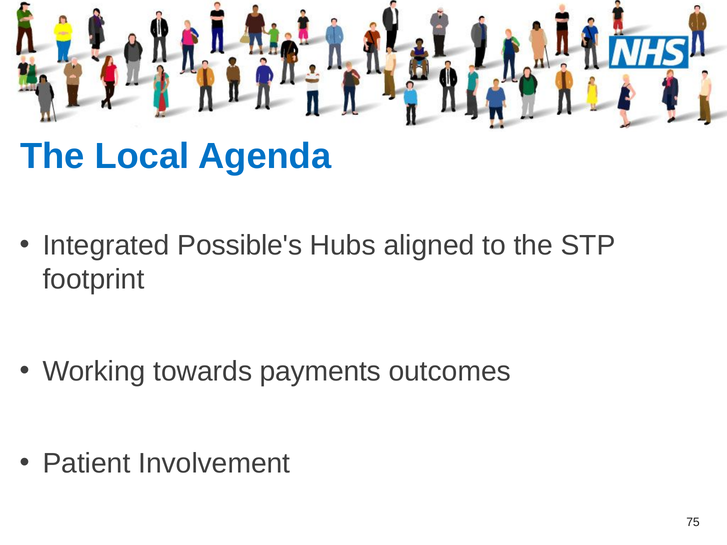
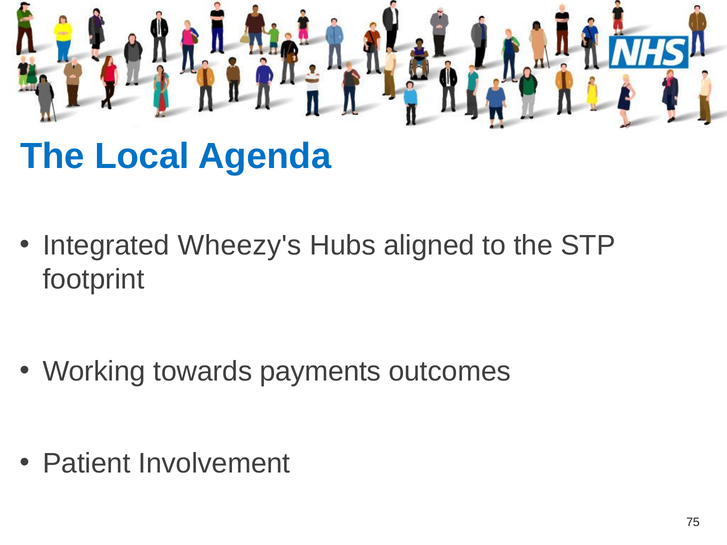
Possible's: Possible's -> Wheezy's (240, 246)
